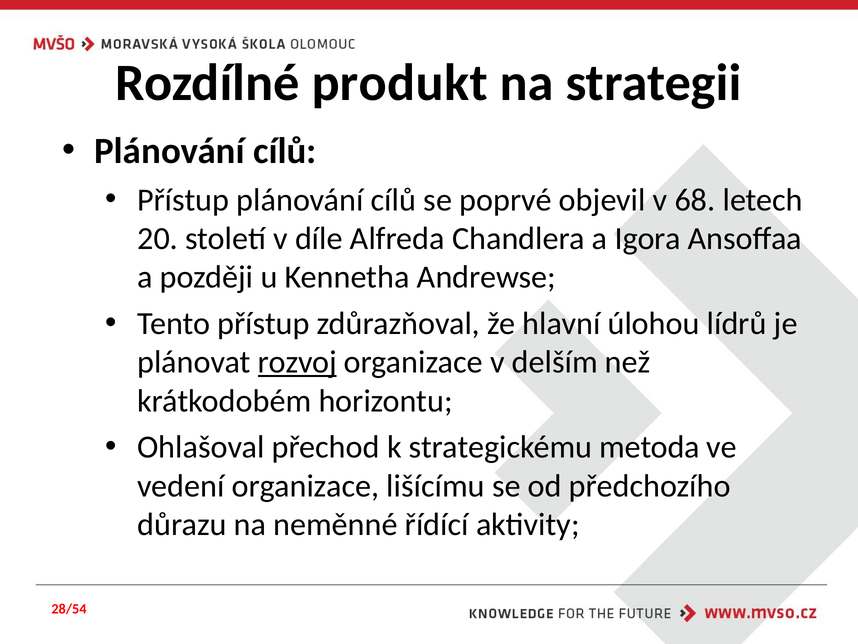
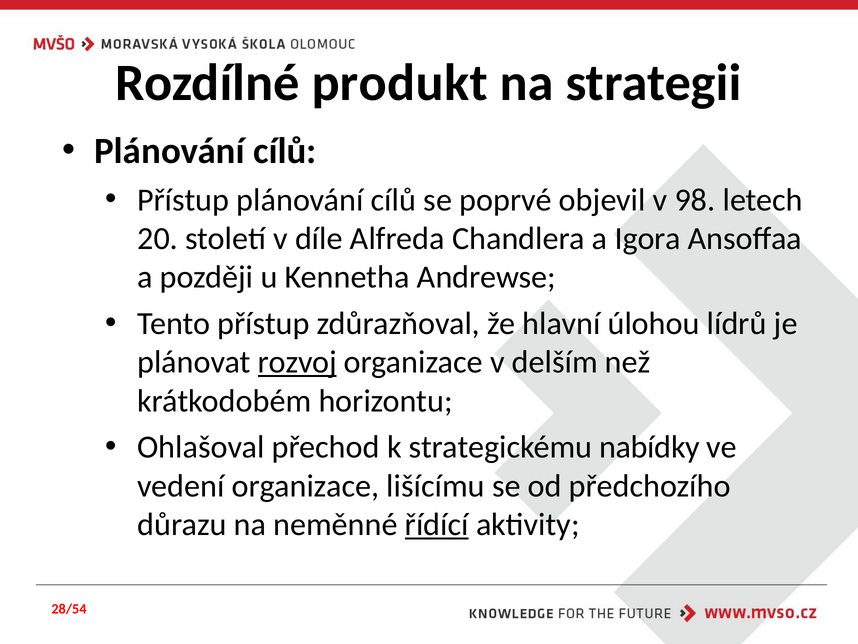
68: 68 -> 98 (695, 200)
metoda: metoda -> nabídky (650, 447)
řídící underline: none -> present (437, 524)
